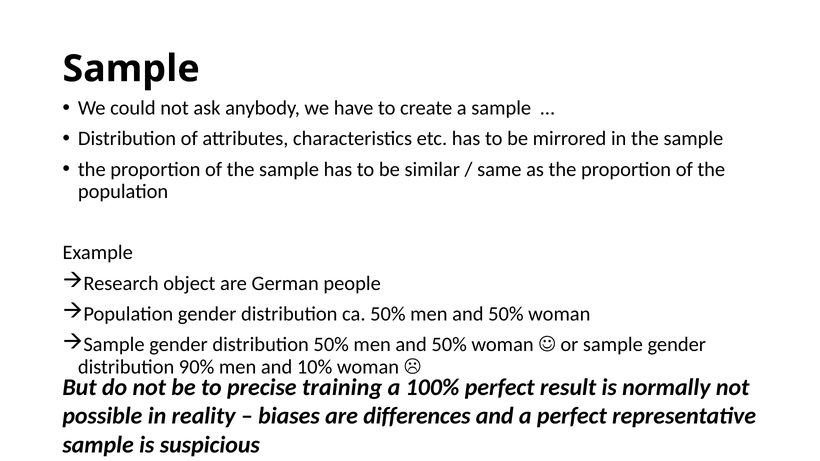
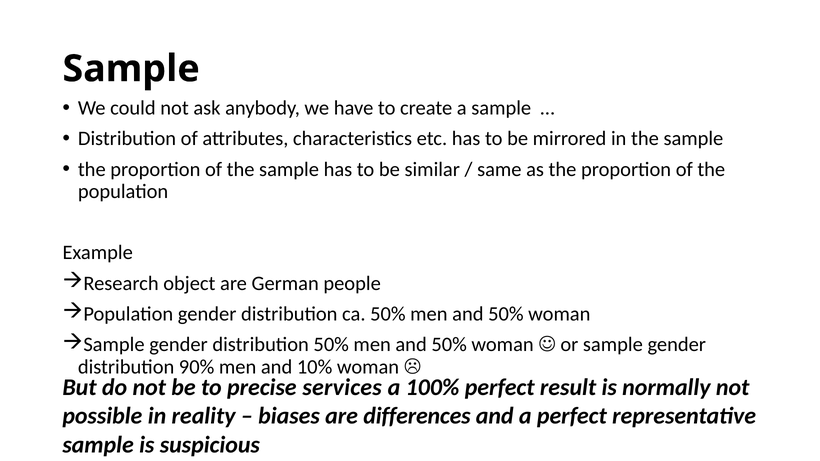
training: training -> services (342, 387)
